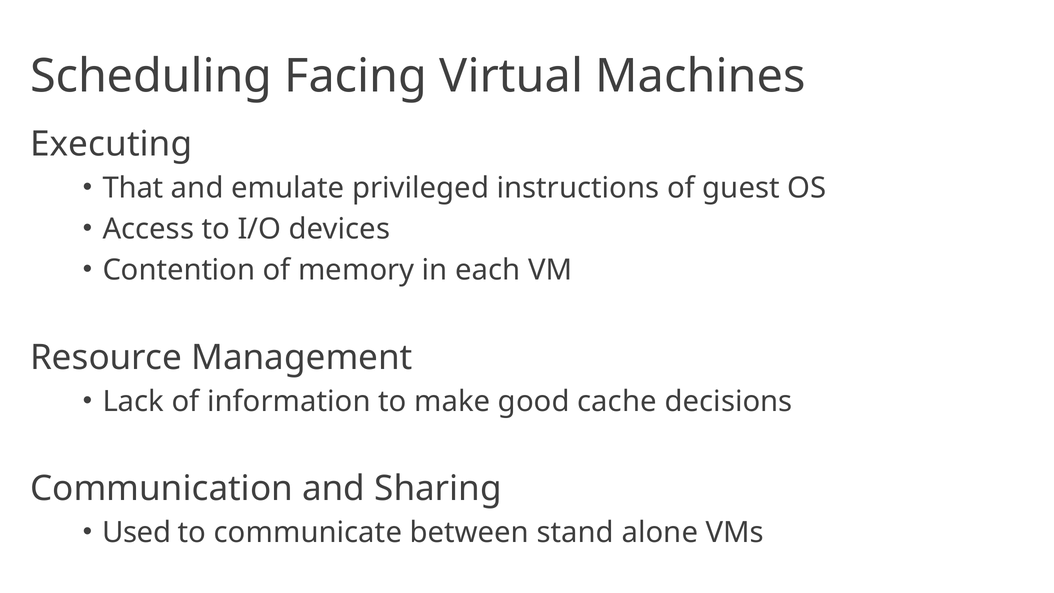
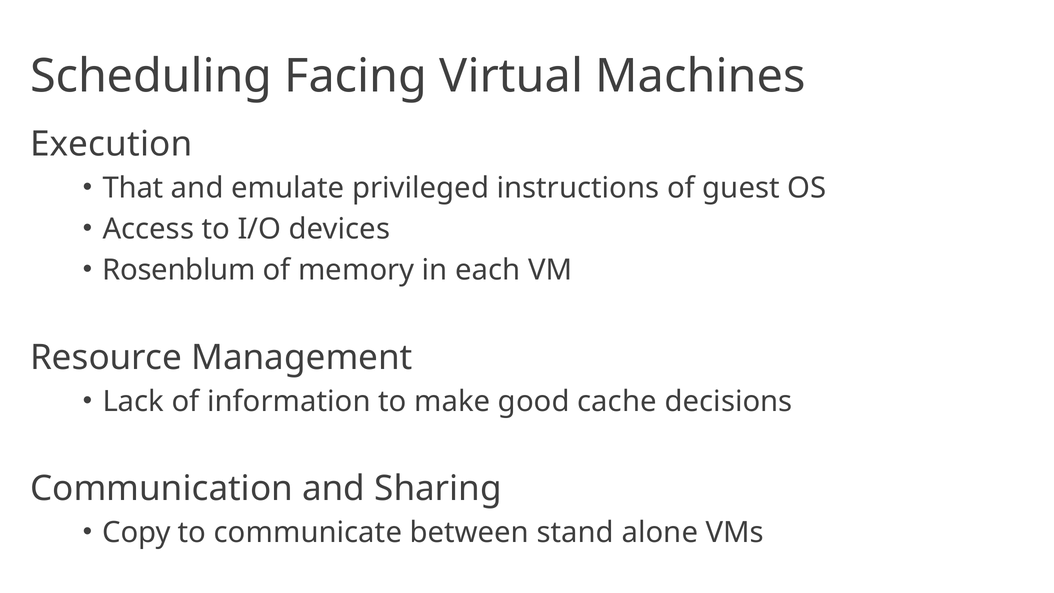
Executing: Executing -> Execution (111, 144)
Contention: Contention -> Rosenblum (179, 270)
Used: Used -> Copy (137, 533)
